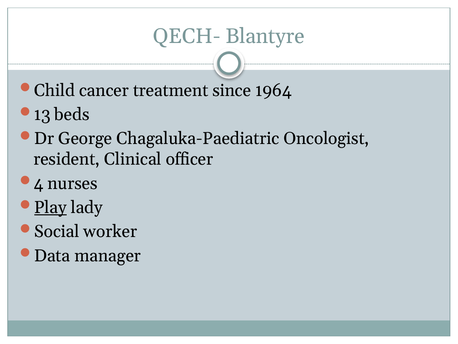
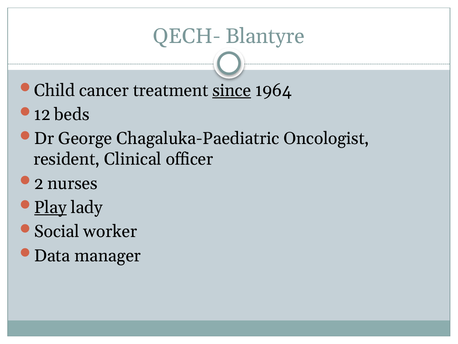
since underline: none -> present (232, 90)
13: 13 -> 12 (42, 114)
4: 4 -> 2 (39, 183)
